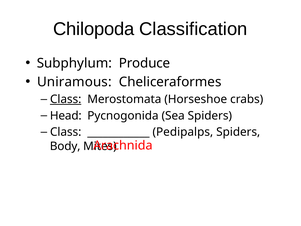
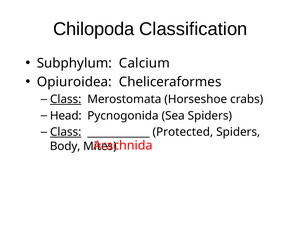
Produce: Produce -> Calcium (144, 63)
Uniramous: Uniramous -> Opiuroidea (74, 82)
Class underline: none -> present (66, 132)
Pedipalps: Pedipalps -> Protected (183, 132)
